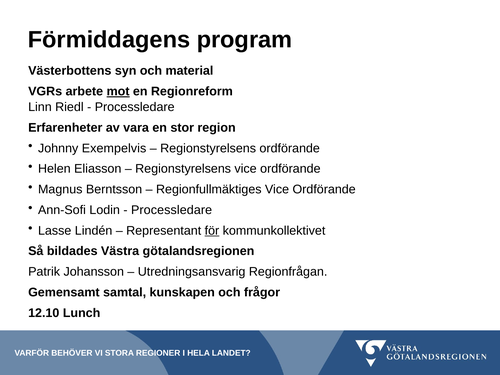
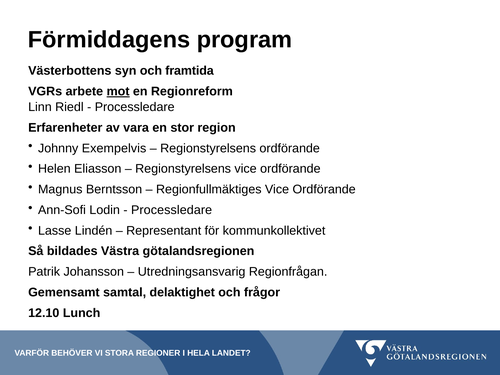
material: material -> framtida (190, 71)
för underline: present -> none (212, 231)
kunskapen: kunskapen -> delaktighet (182, 292)
